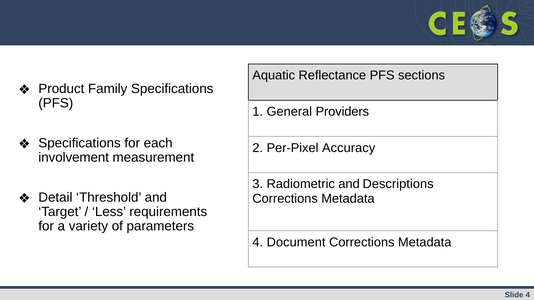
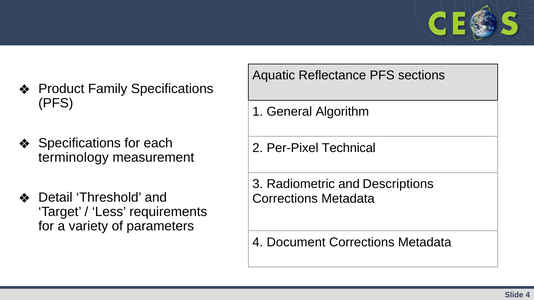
Providers: Providers -> Algorithm (342, 112)
Accuracy: Accuracy -> Technical (349, 148)
involvement: involvement -> terminology (74, 158)
